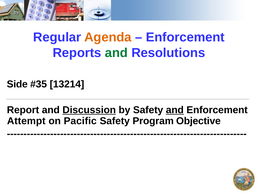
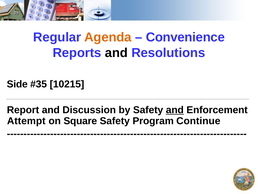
Enforcement: Enforcement -> Convenience (185, 37)
and colour: green -> black (116, 53)
13214: 13214 -> 10215 (67, 84)
Discussion underline: present -> none (89, 110)
Pacific: Pacific -> Square (80, 121)
Objective: Objective -> Continue (198, 121)
